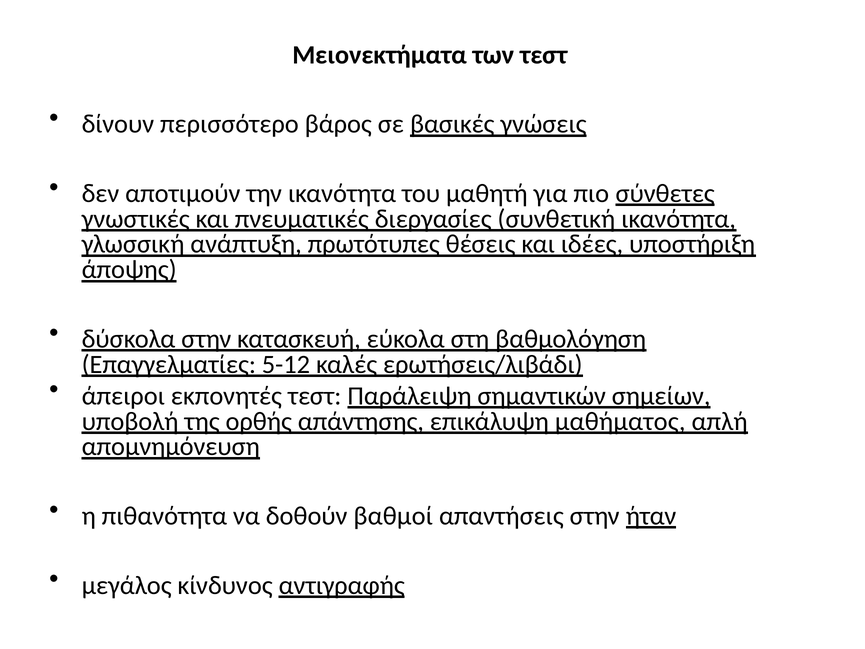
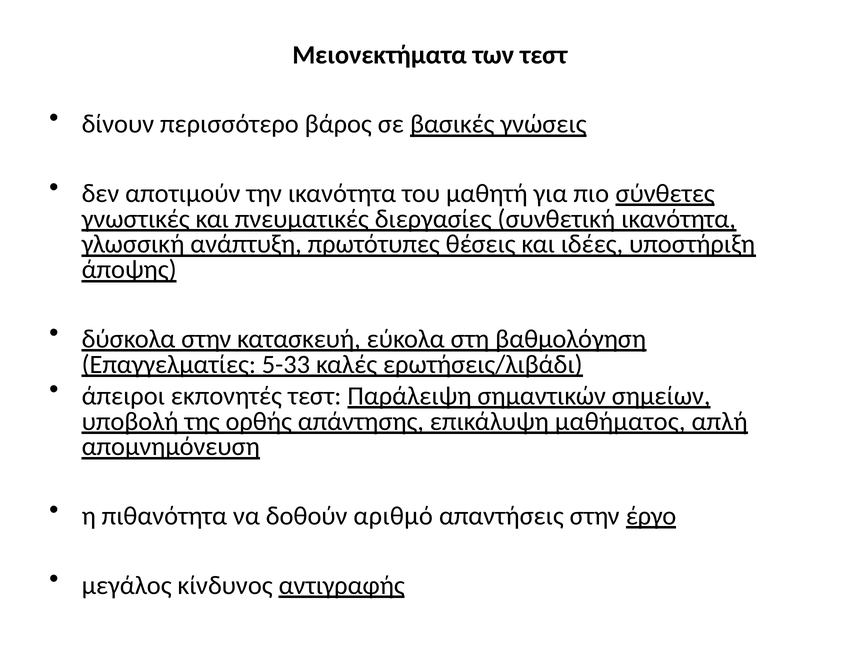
5-12: 5-12 -> 5-33 (286, 364)
βαθμοί: βαθμοί -> αριθμό (393, 516)
ήταν: ήταν -> έργο (651, 516)
